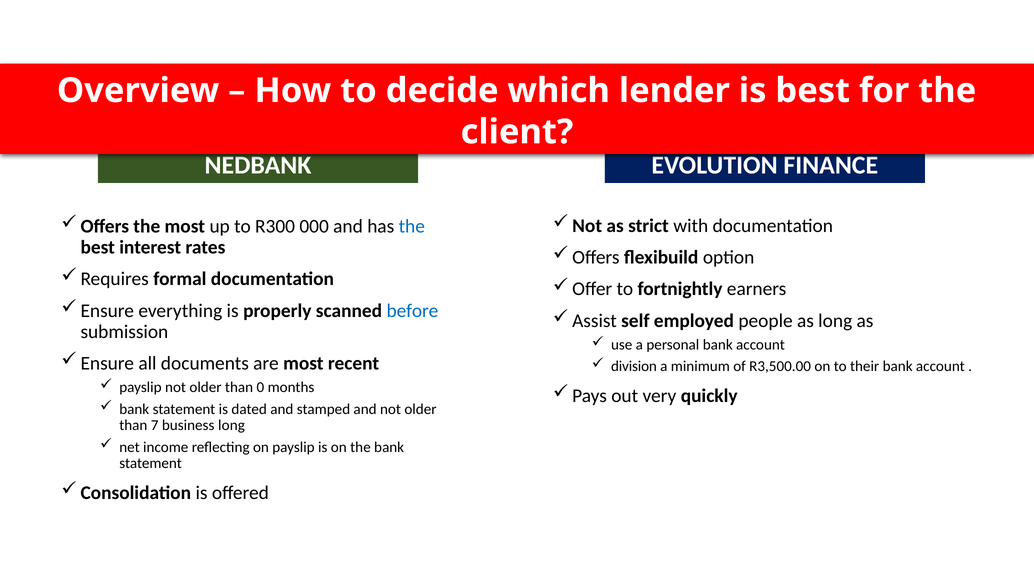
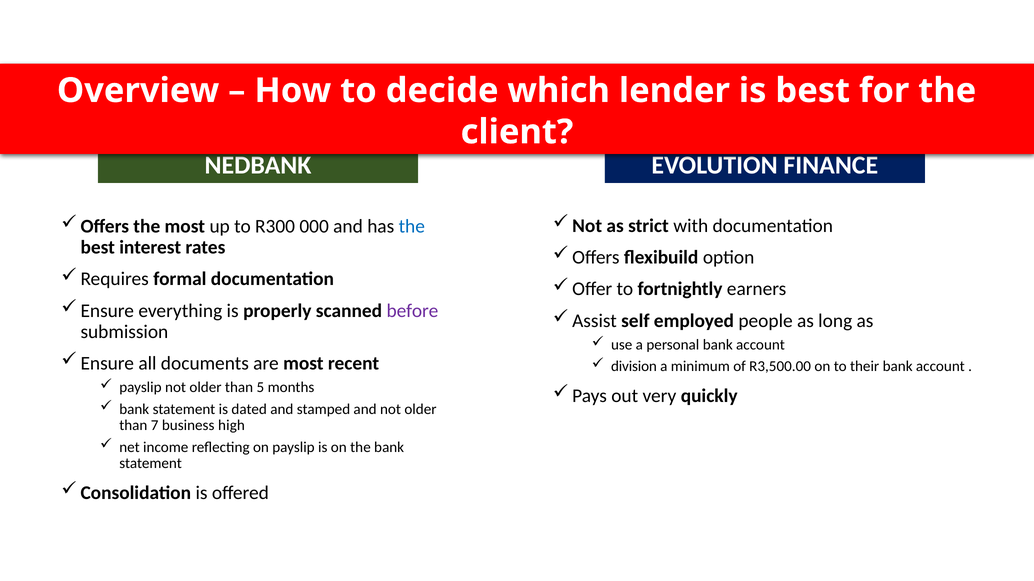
before colour: blue -> purple (412, 311)
0: 0 -> 5 (260, 388)
business long: long -> high (231, 426)
